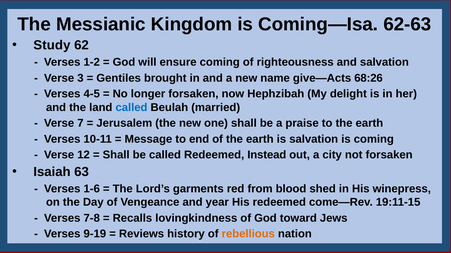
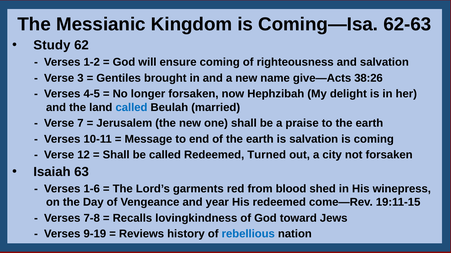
68:26: 68:26 -> 38:26 (369, 78)
Instead: Instead -> Turned (267, 155)
rebellious colour: orange -> blue (248, 235)
